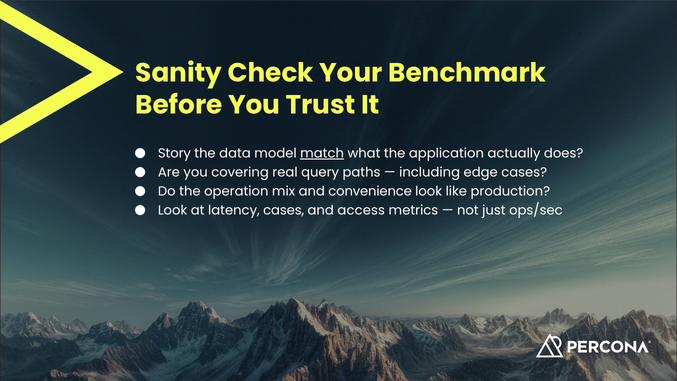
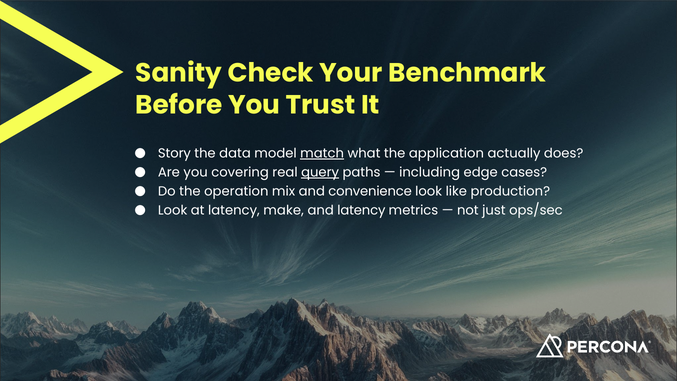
query underline: none -> present (320, 172)
latency cases: cases -> make (284, 210)
and access: access -> latency (361, 210)
